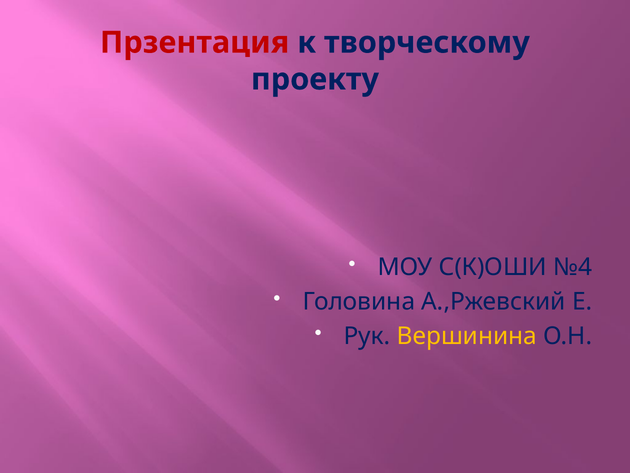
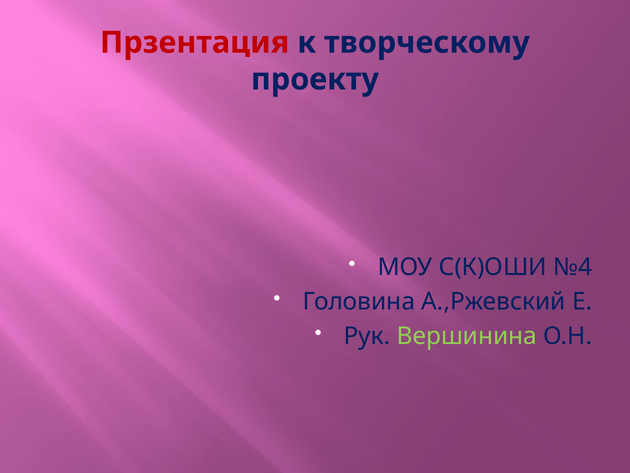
Вершинина colour: yellow -> light green (467, 336)
